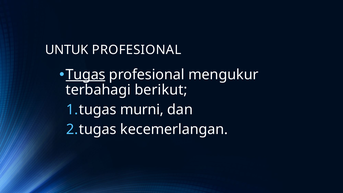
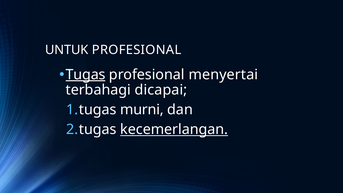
mengukur: mengukur -> menyertai (223, 75)
berikut: berikut -> dicapai (161, 90)
kecemerlangan underline: none -> present (174, 129)
